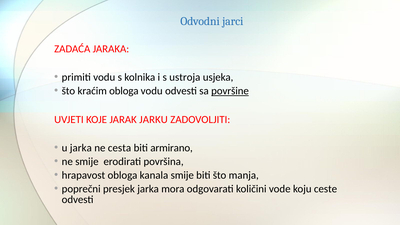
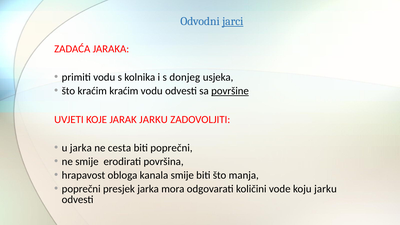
jarci underline: none -> present (233, 21)
ustroja: ustroja -> donjeg (185, 77)
kraćim obloga: obloga -> kraćim (124, 91)
biti armirano: armirano -> poprečni (171, 148)
koju ceste: ceste -> jarku (325, 189)
